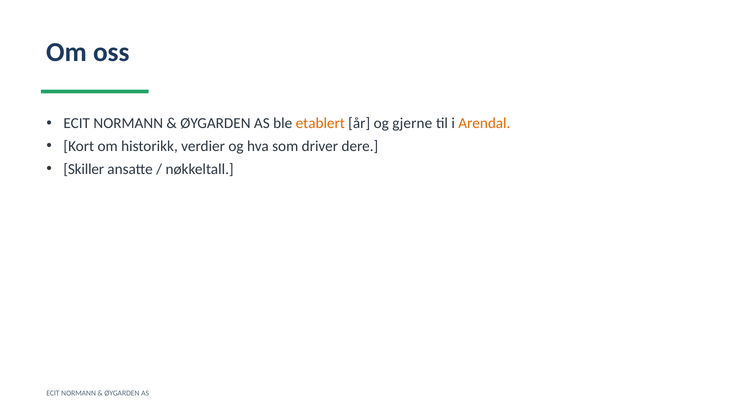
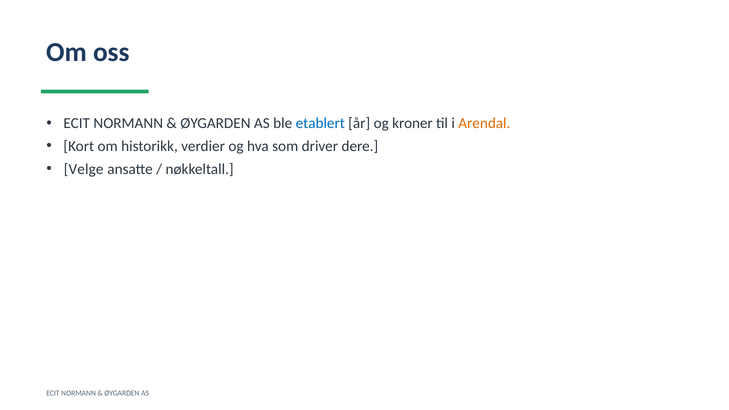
etablert colour: orange -> blue (320, 123)
gjerne: gjerne -> kroner (412, 123)
Skiller: Skiller -> Velge (84, 169)
